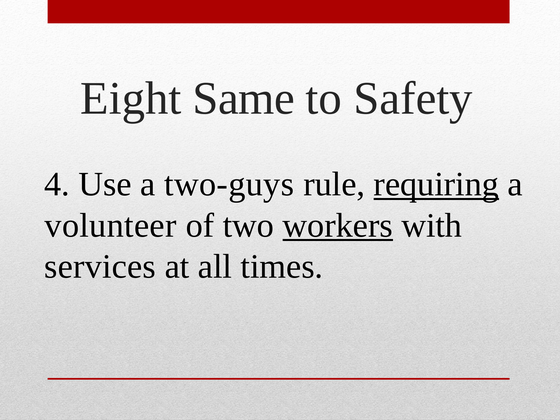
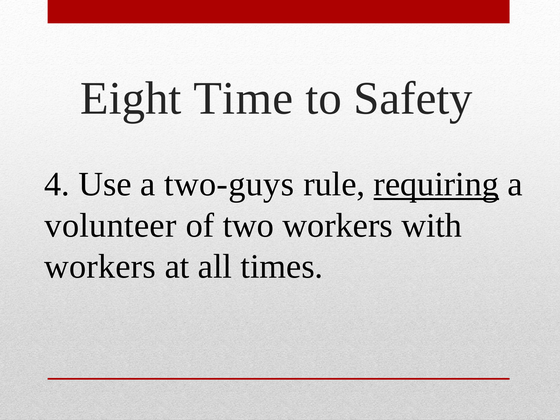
Same: Same -> Time (243, 98)
workers underline: present -> none (338, 225)
services: services -> workers (100, 266)
